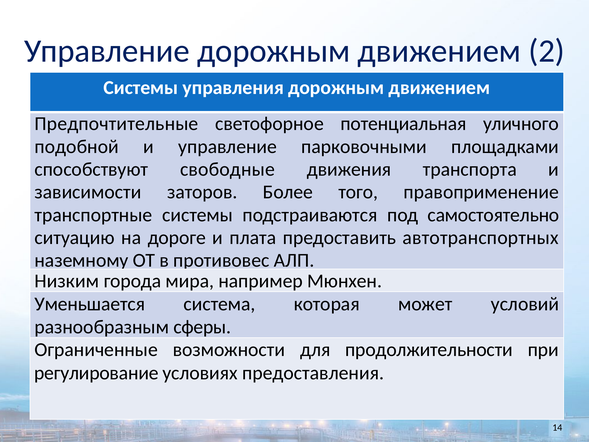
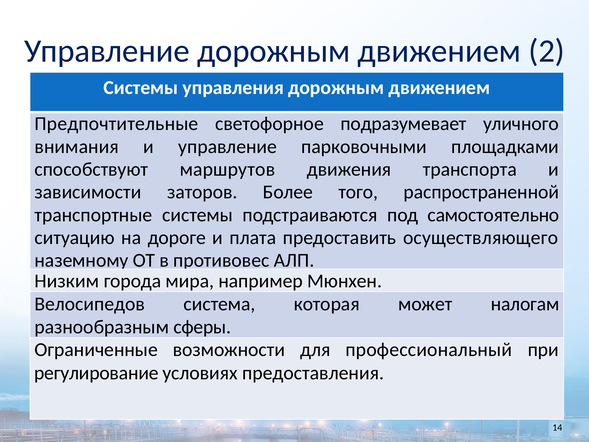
потенциальная: потенциальная -> подразумевает (404, 124)
подобной: подобной -> внимания (77, 147)
свободные: свободные -> маршрутов (227, 169)
правоприменение: правоприменение -> распространенной (481, 192)
автотранспортных: автотранспортных -> осуществляющего (481, 238)
Уменьшается: Уменьшается -> Велосипедов (90, 304)
условий: условий -> налогам (525, 304)
продолжительности: продолжительности -> профессиональный (429, 349)
